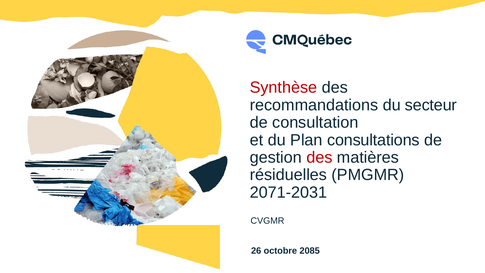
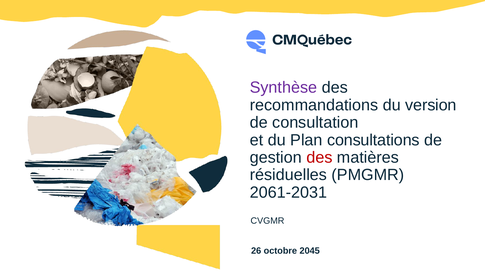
Synthèse colour: red -> purple (283, 88)
secteur: secteur -> version (431, 105)
2071-2031: 2071-2031 -> 2061-2031 (288, 192)
2085: 2085 -> 2045 (310, 251)
